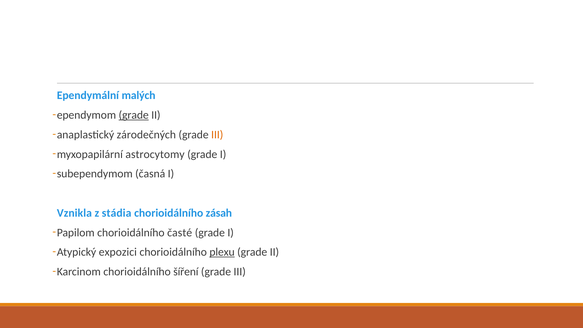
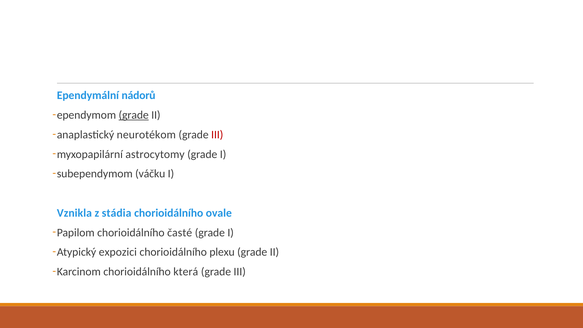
malých: malých -> nádorů (139, 96)
zárodečných: zárodečných -> neurotékom (146, 135)
III colour: orange -> red (217, 135)
časná: časná -> váčku (150, 174)
zásah: zásah -> ovale (219, 213)
plexu underline: present -> none (222, 252)
šíření: šíření -> která (186, 272)
